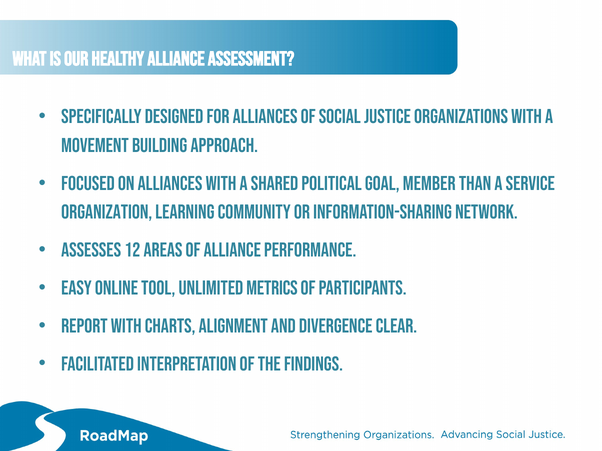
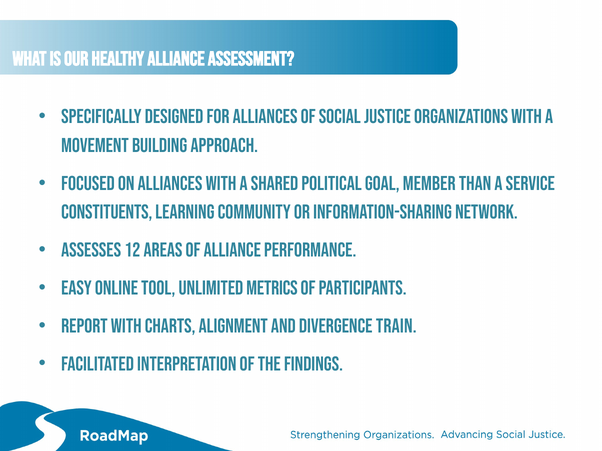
organization: organization -> constituents (107, 213)
clear: clear -> train (396, 326)
